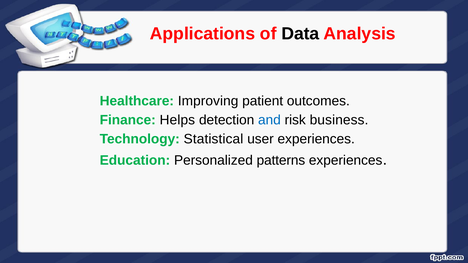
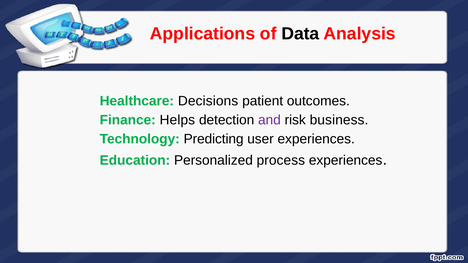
Improving: Improving -> Decisions (208, 101)
and colour: blue -> purple (269, 120)
Statistical: Statistical -> Predicting (214, 139)
patterns: patterns -> process (281, 161)
